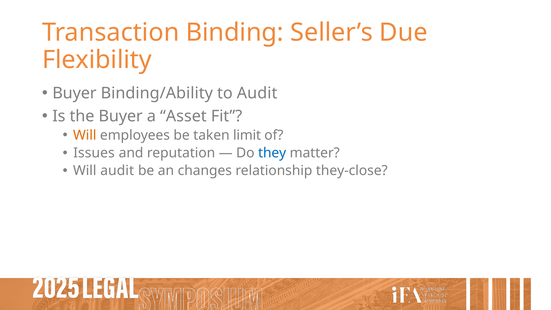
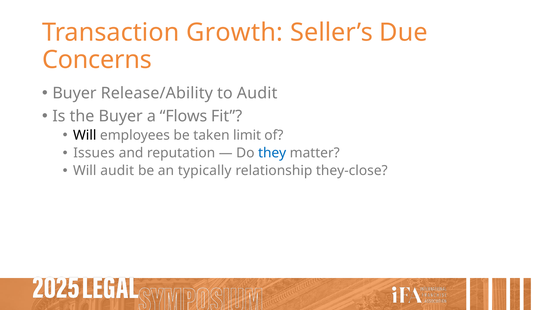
Binding: Binding -> Growth (235, 33)
Flexibility: Flexibility -> Concerns (97, 60)
Binding/Ability: Binding/Ability -> Release/Ability (157, 93)
Asset: Asset -> Flows (183, 116)
Will colour: orange -> black (85, 135)
changes: changes -> typically (205, 171)
